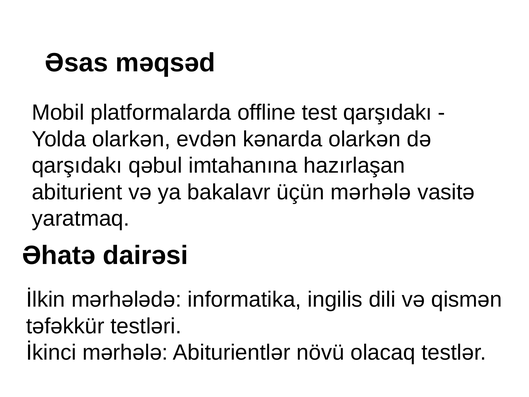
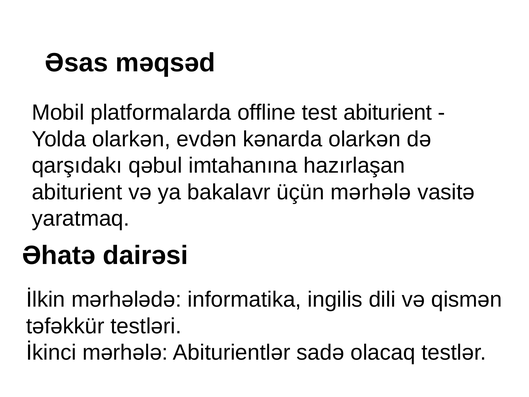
test qarşıdakı: qarşıdakı -> abiturient (388, 113)
növü: növü -> sadə (320, 352)
